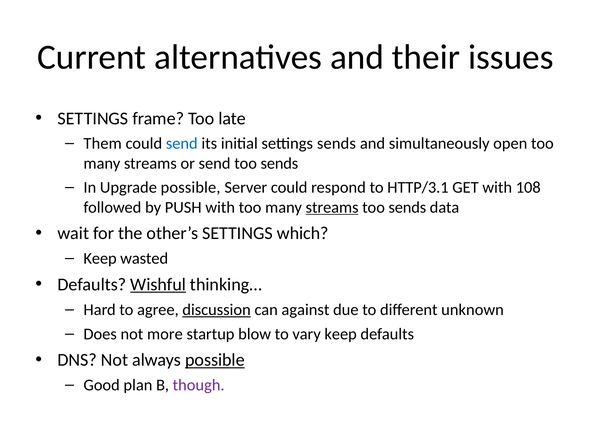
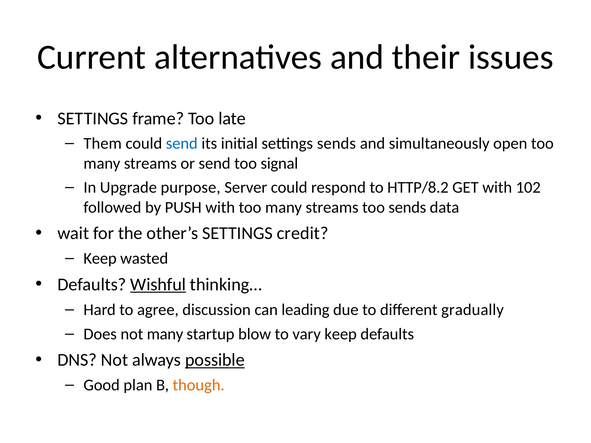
send too sends: sends -> signal (279, 163)
Upgrade possible: possible -> purpose (191, 188)
HTTP/3.1: HTTP/3.1 -> HTTP/8.2 (418, 188)
108: 108 -> 102 (528, 188)
streams underline: present -> none (332, 207)
which: which -> credit (303, 233)
discussion underline: present -> none (217, 310)
against: against -> leading (305, 310)
unknown: unknown -> gradually (472, 310)
not more: more -> many (165, 334)
though colour: purple -> orange (199, 385)
